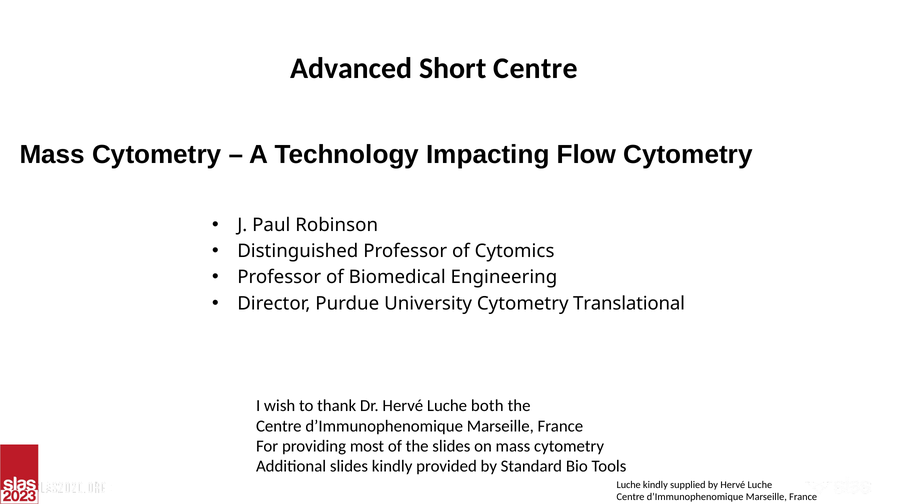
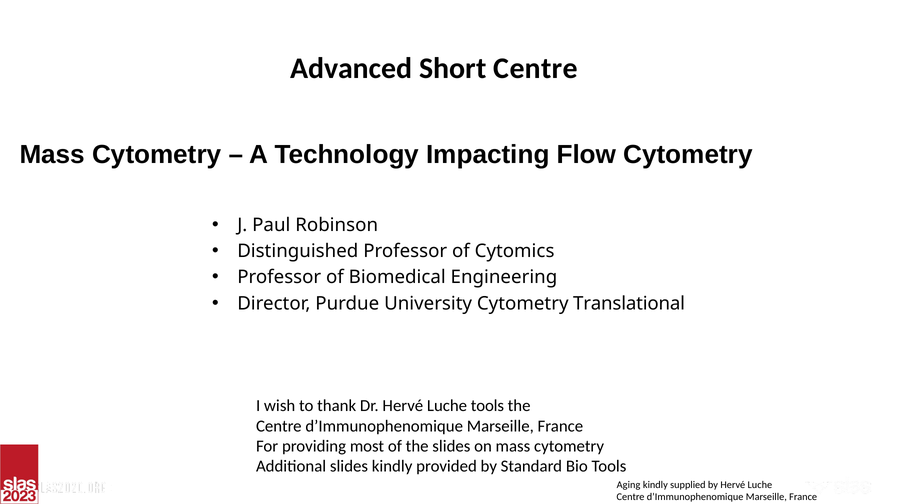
Luche both: both -> tools (487, 406)
Luche: Luche -> Aging (629, 485)
